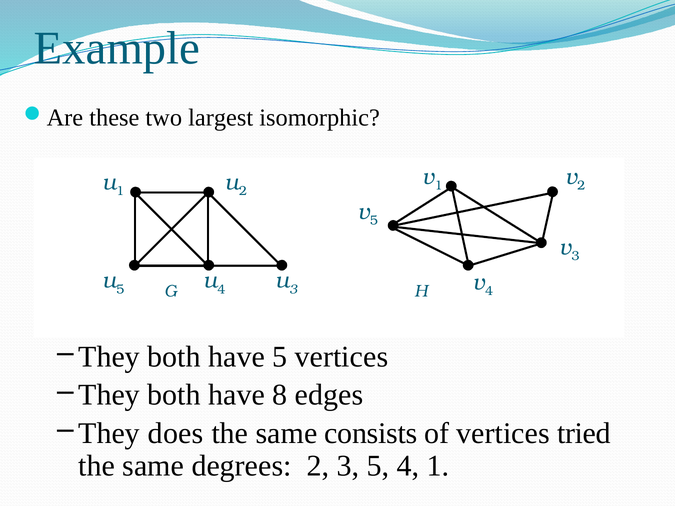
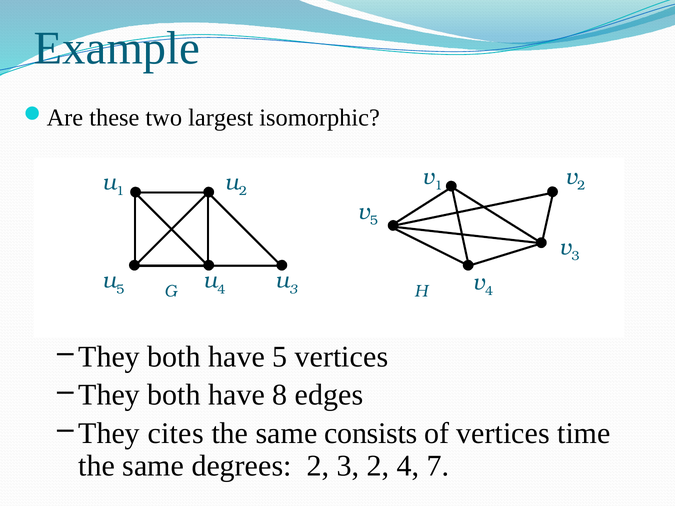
does: does -> cites (176, 434)
tried: tried -> time (584, 434)
3 5: 5 -> 2 (378, 466)
4 1: 1 -> 7 (438, 466)
